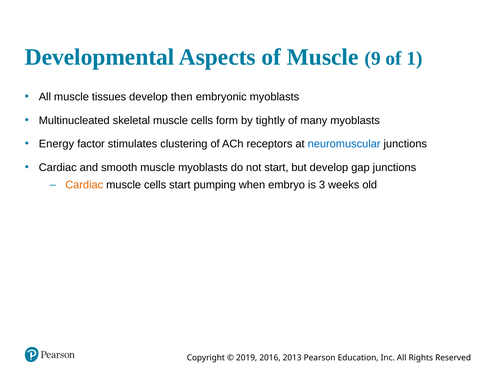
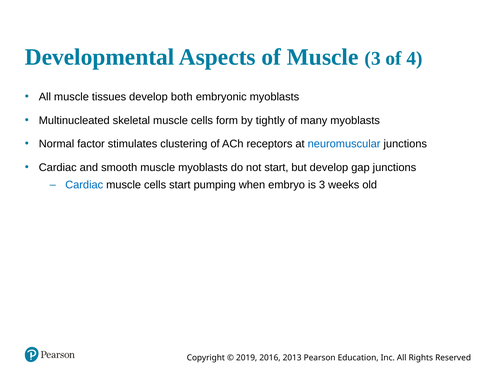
Muscle 9: 9 -> 3 (373, 58)
1: 1 -> 4 (414, 58)
then: then -> both (182, 97)
Energy: Energy -> Normal (57, 144)
Cardiac colour: orange -> blue (84, 185)
